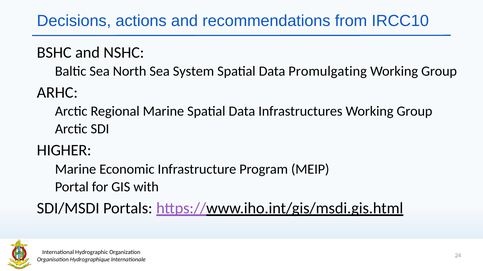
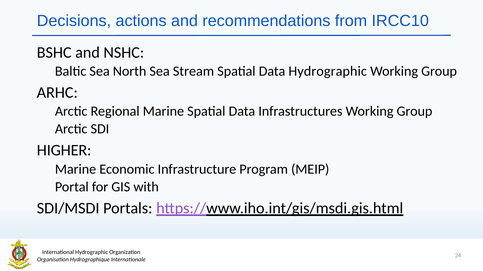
System: System -> Stream (193, 71)
Data Promulgating: Promulgating -> Hydrographic (328, 71)
